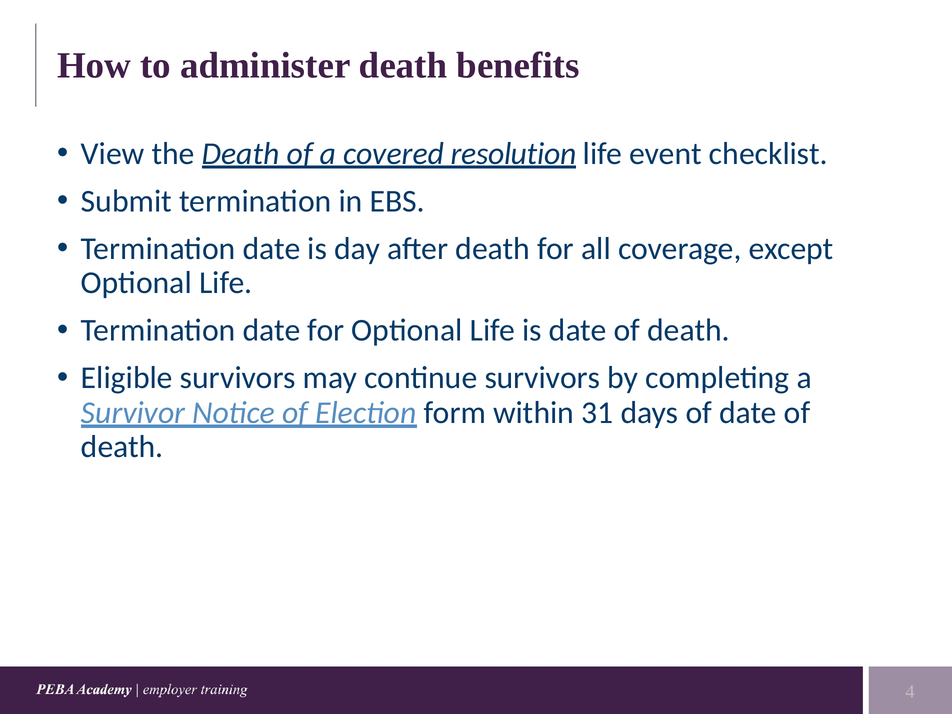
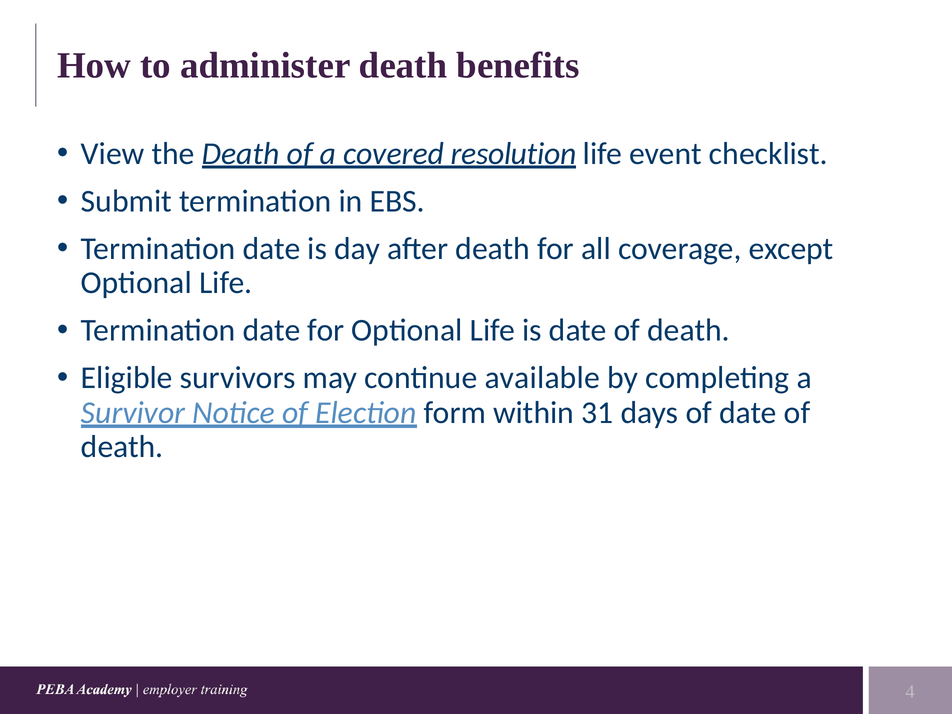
continue survivors: survivors -> available (542, 378)
